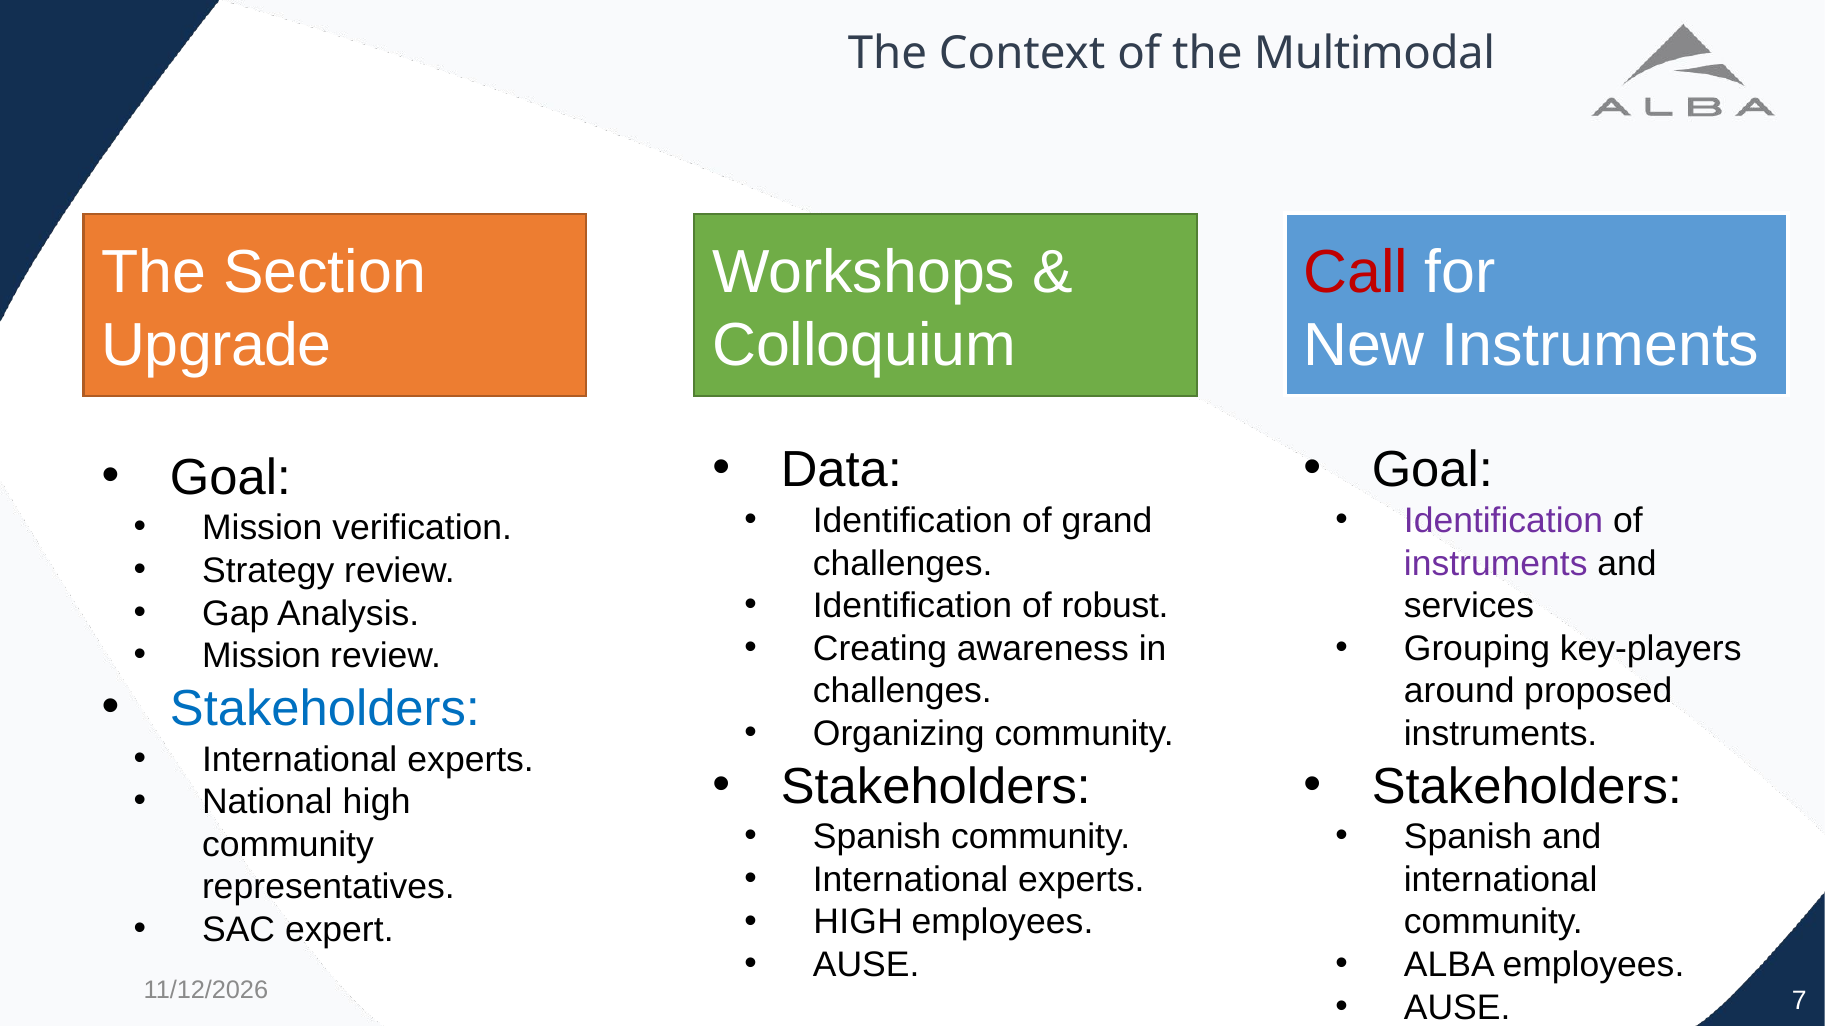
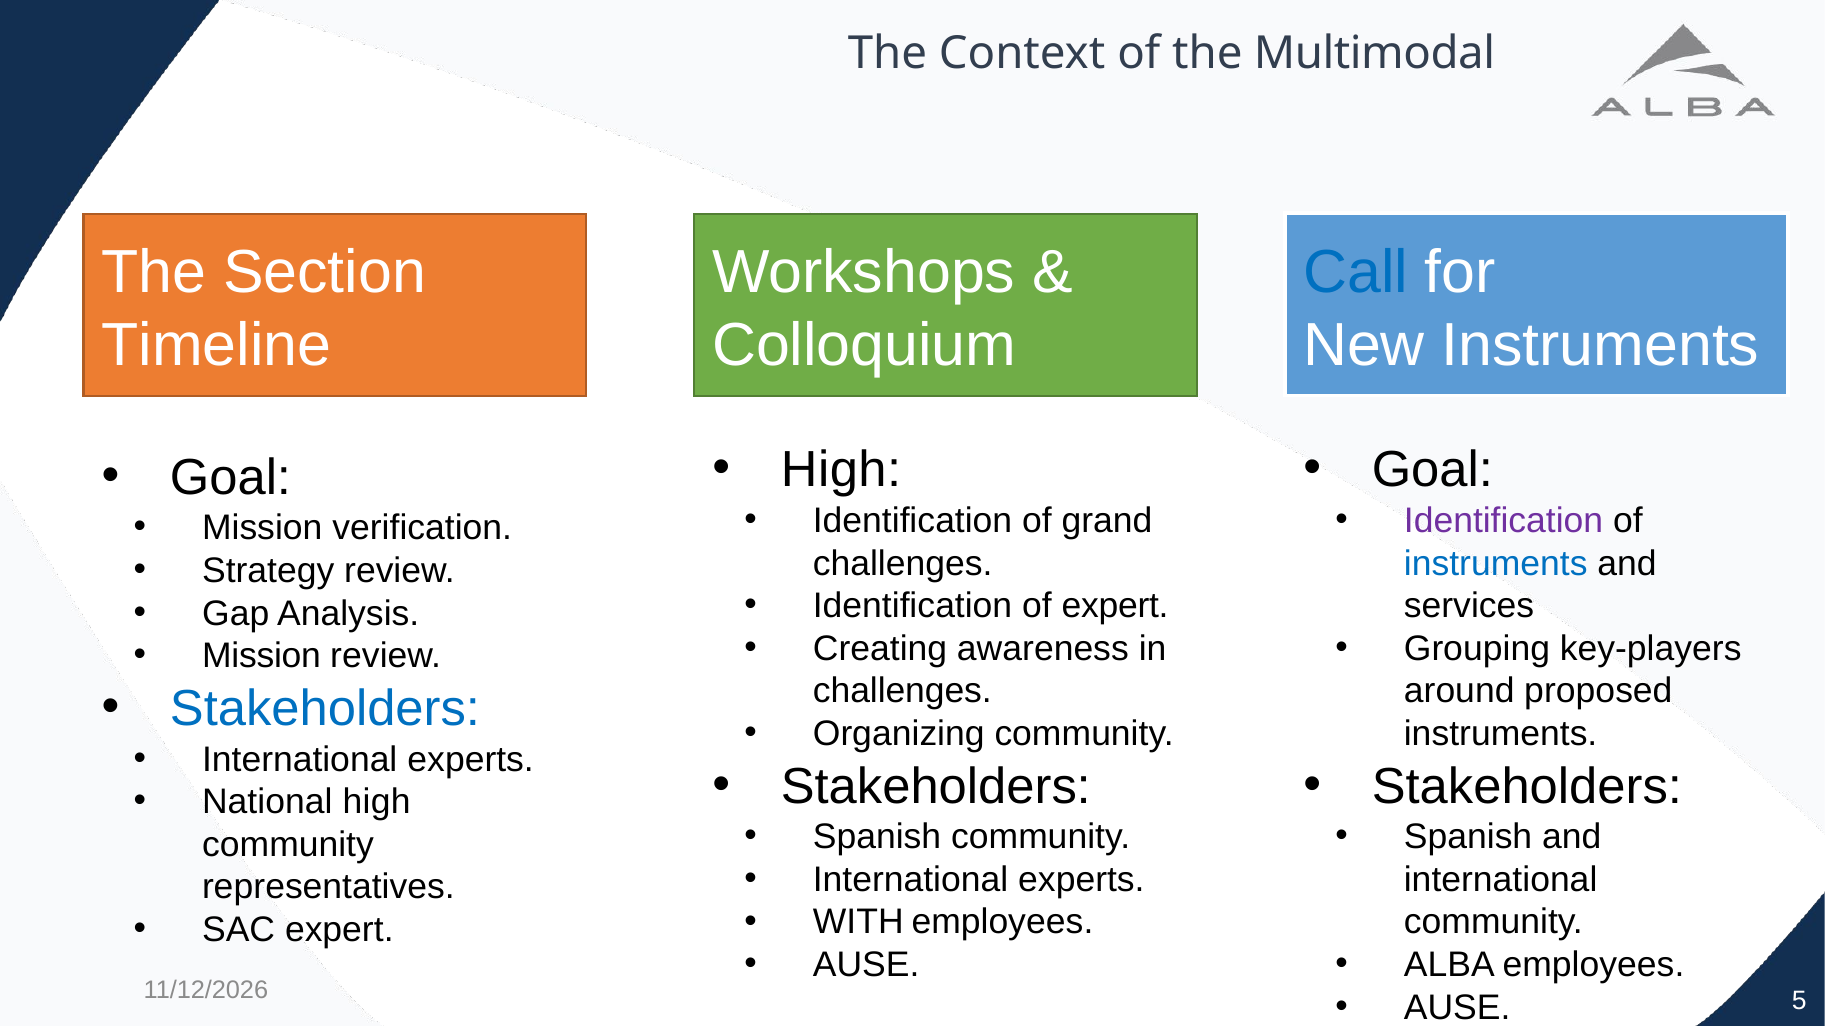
Call colour: red -> blue (1356, 272)
Upgrade: Upgrade -> Timeline (216, 346)
Data: Data -> High (841, 470)
instruments colour: purple -> blue (1496, 564)
of robust: robust -> expert (1115, 606)
HIGH: HIGH -> WITH (858, 923)
7: 7 -> 5 (1799, 1001)
